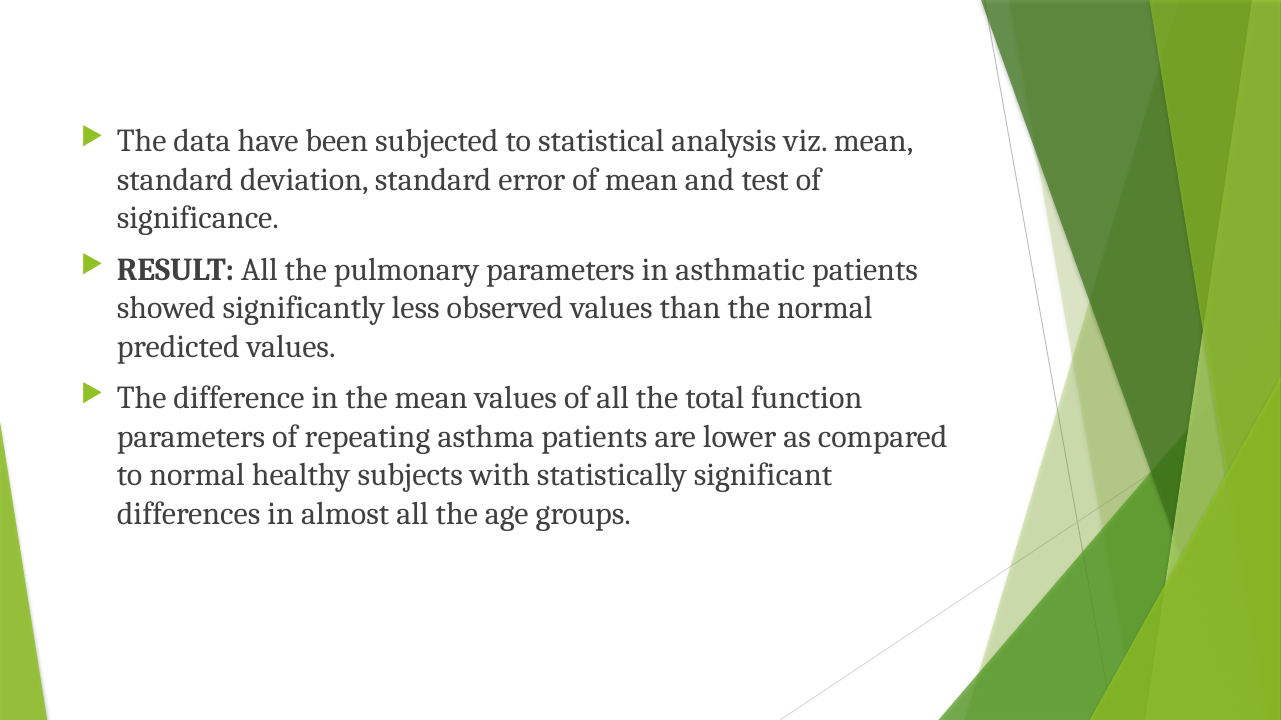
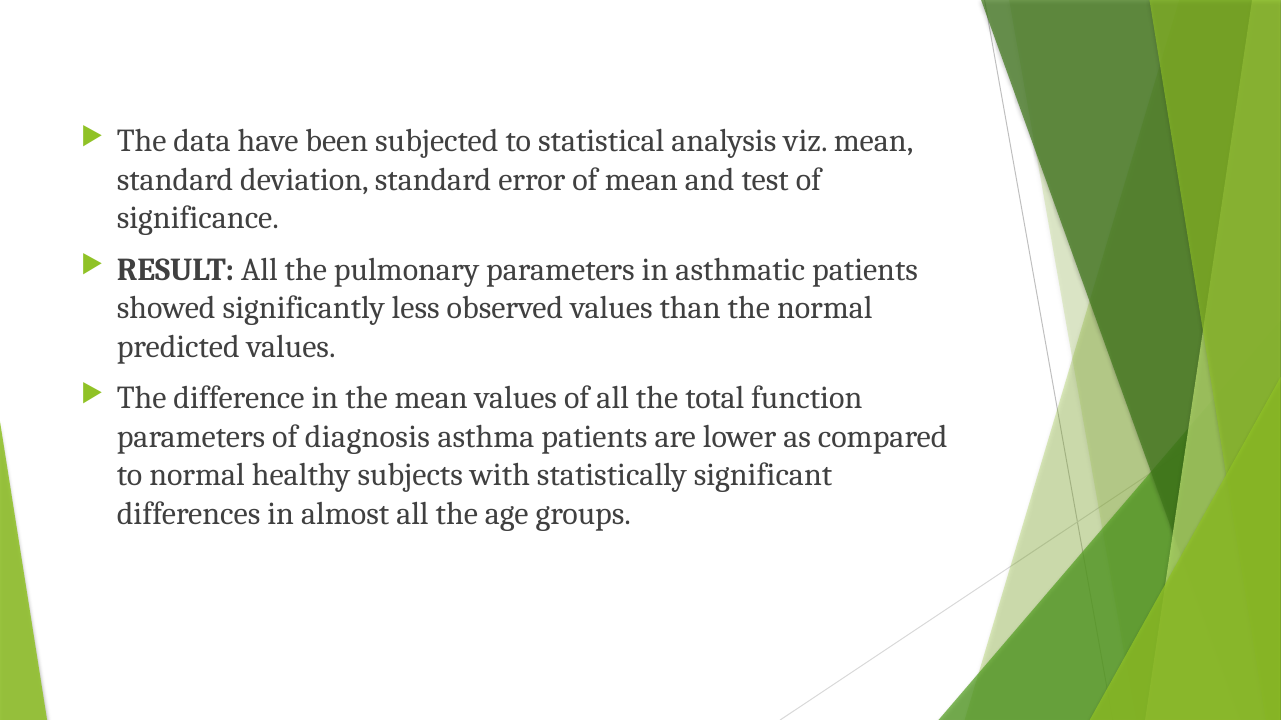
repeating: repeating -> diagnosis (368, 437)
